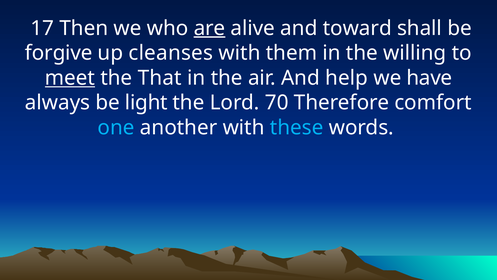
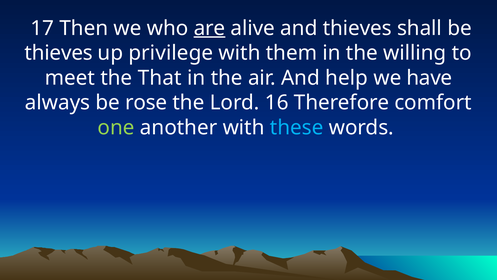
and toward: toward -> thieves (357, 28)
forgive: forgive -> thieves (59, 53)
cleanses: cleanses -> privilege (171, 53)
meet underline: present -> none (70, 78)
light: light -> rose (146, 103)
70: 70 -> 16 (277, 103)
one colour: light blue -> light green (116, 128)
